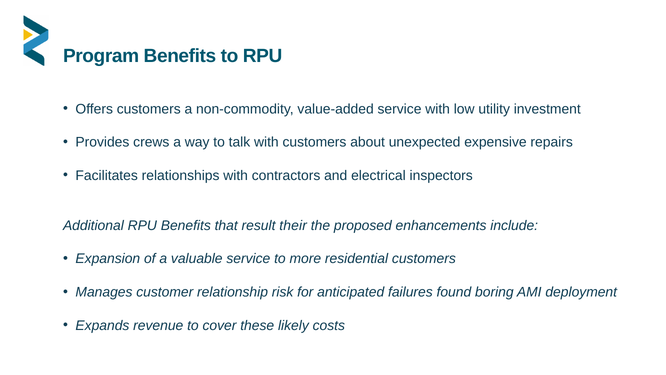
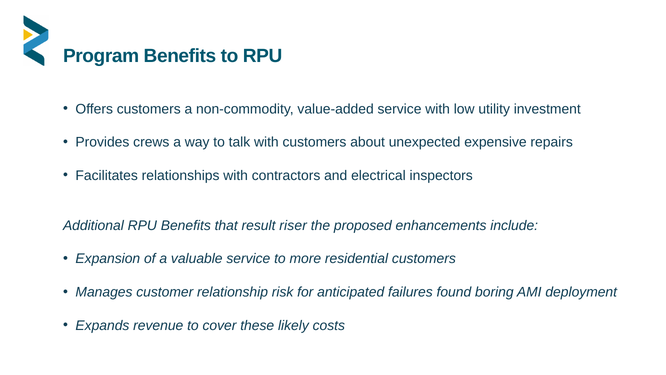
their: their -> riser (293, 225)
